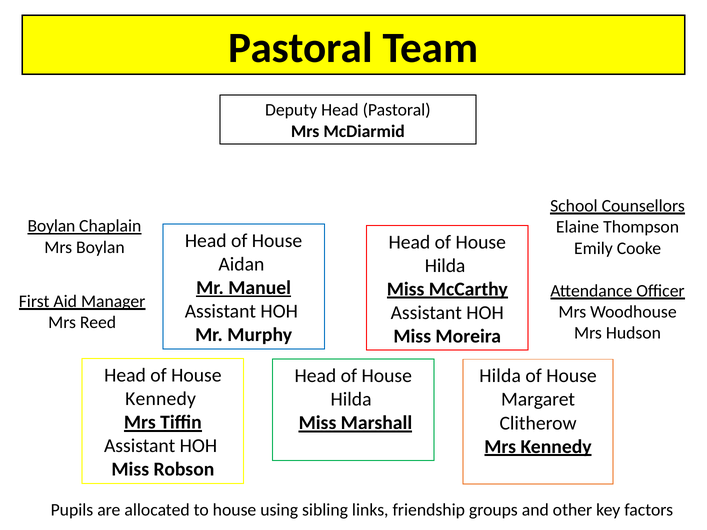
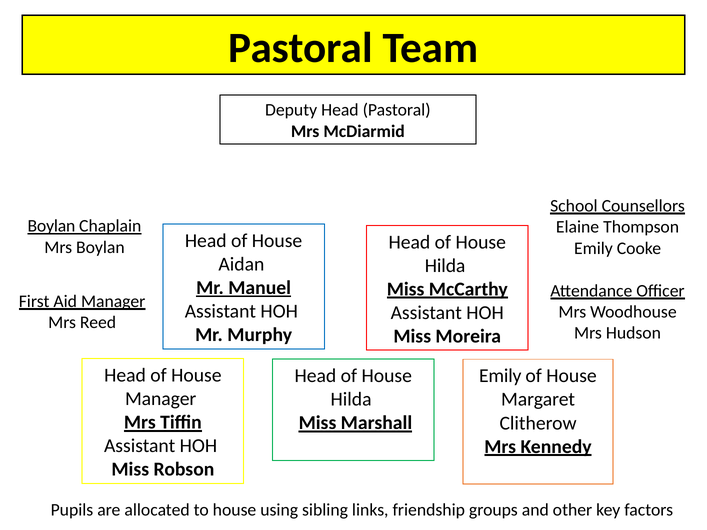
Hilda: Hilda -> Emily (500, 376)
Kennedy: Kennedy -> Manager (161, 399)
